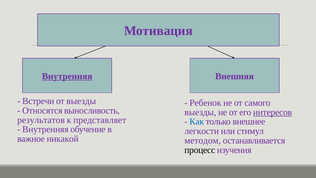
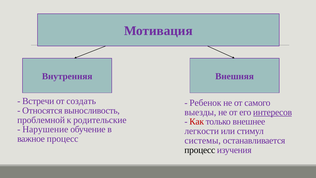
Внутренняя underline: present -> none (67, 76)
от выезды: выезды -> создать (81, 101)
результатов: результатов -> проблемной (41, 120)
представляет: представляет -> родительские (100, 120)
Как colour: blue -> red (197, 122)
Внутренняя: Внутренняя -> Нарушение (45, 129)
важное никакой: никакой -> процесс (63, 139)
методом: методом -> системы (203, 140)
